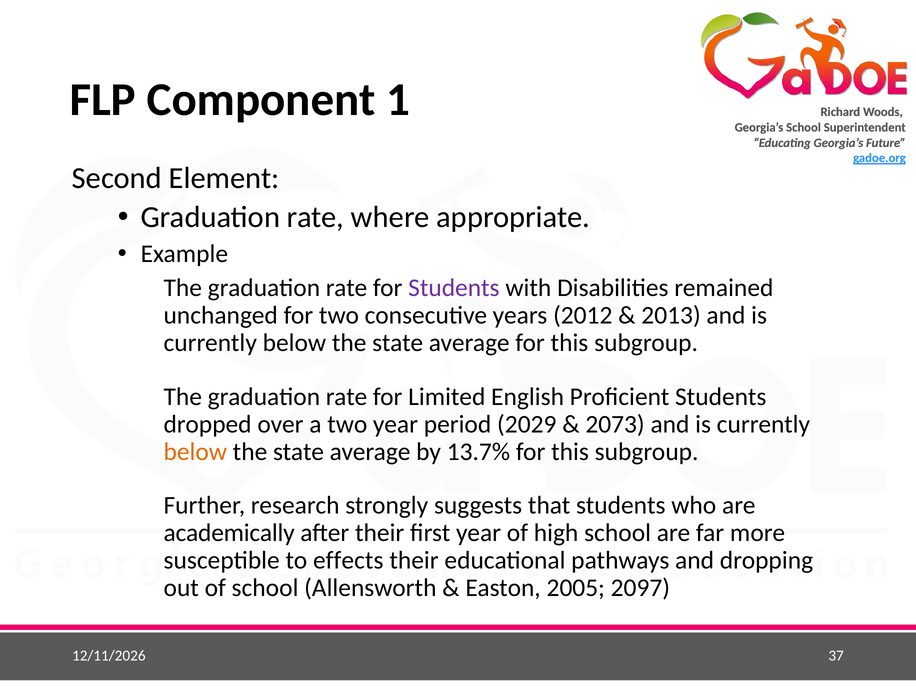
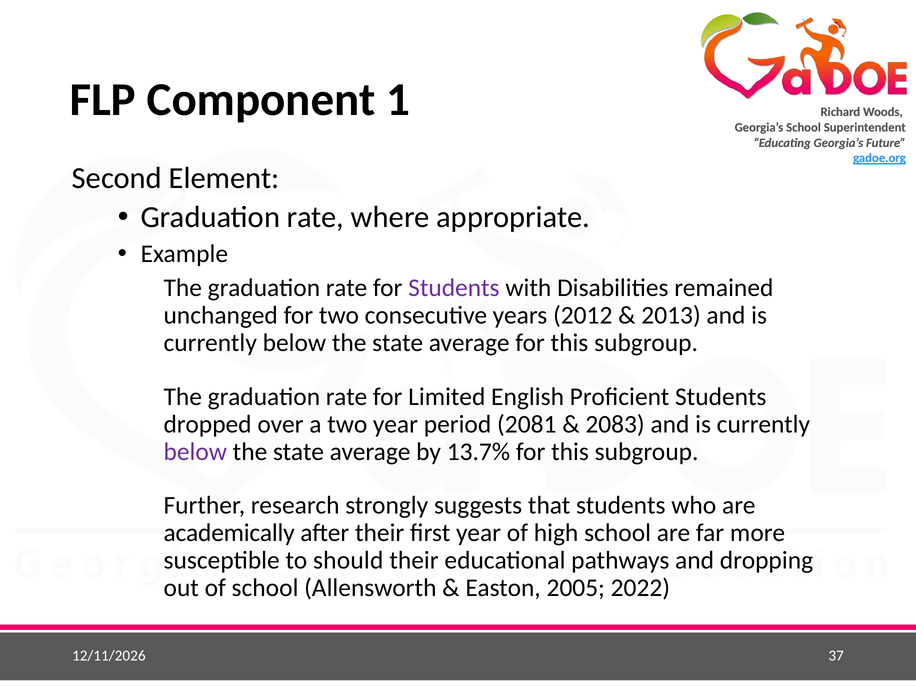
2029: 2029 -> 2081 (527, 424)
2073: 2073 -> 2083 (615, 424)
below colour: orange -> purple (195, 452)
effects: effects -> should (348, 560)
2097: 2097 -> 2022 (640, 588)
